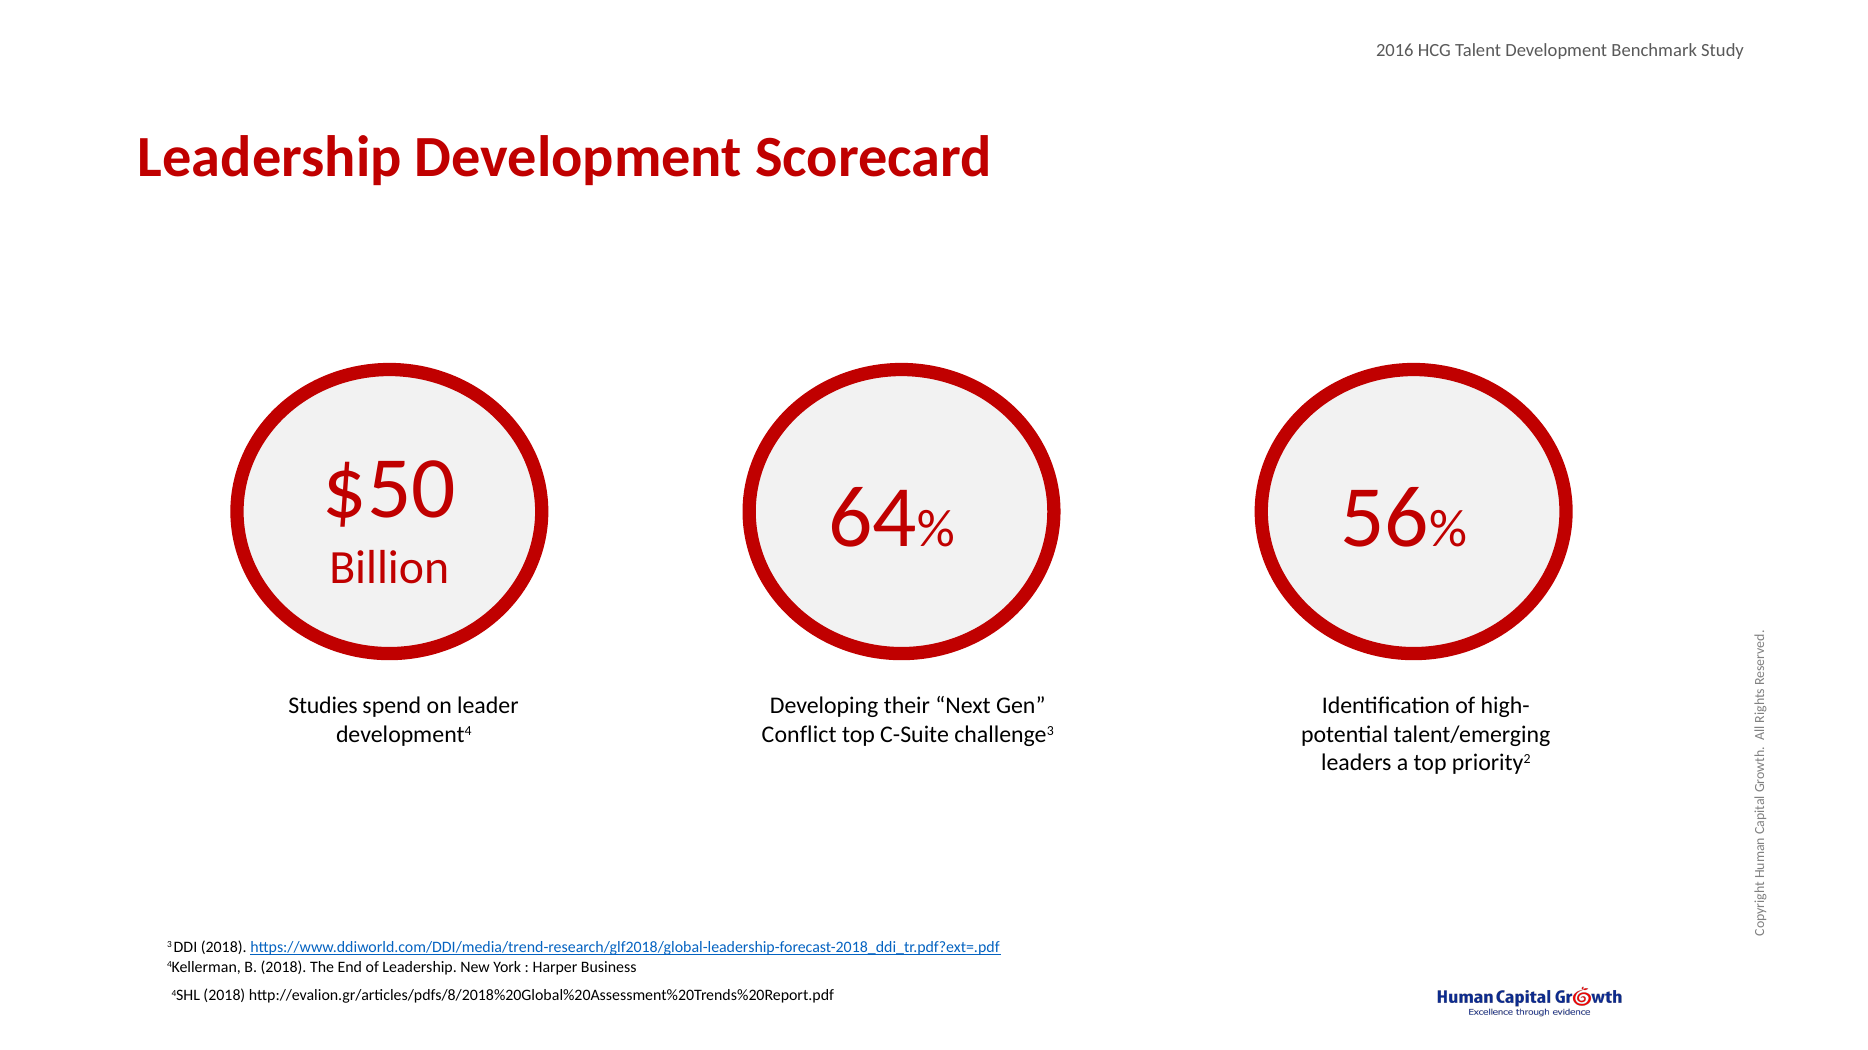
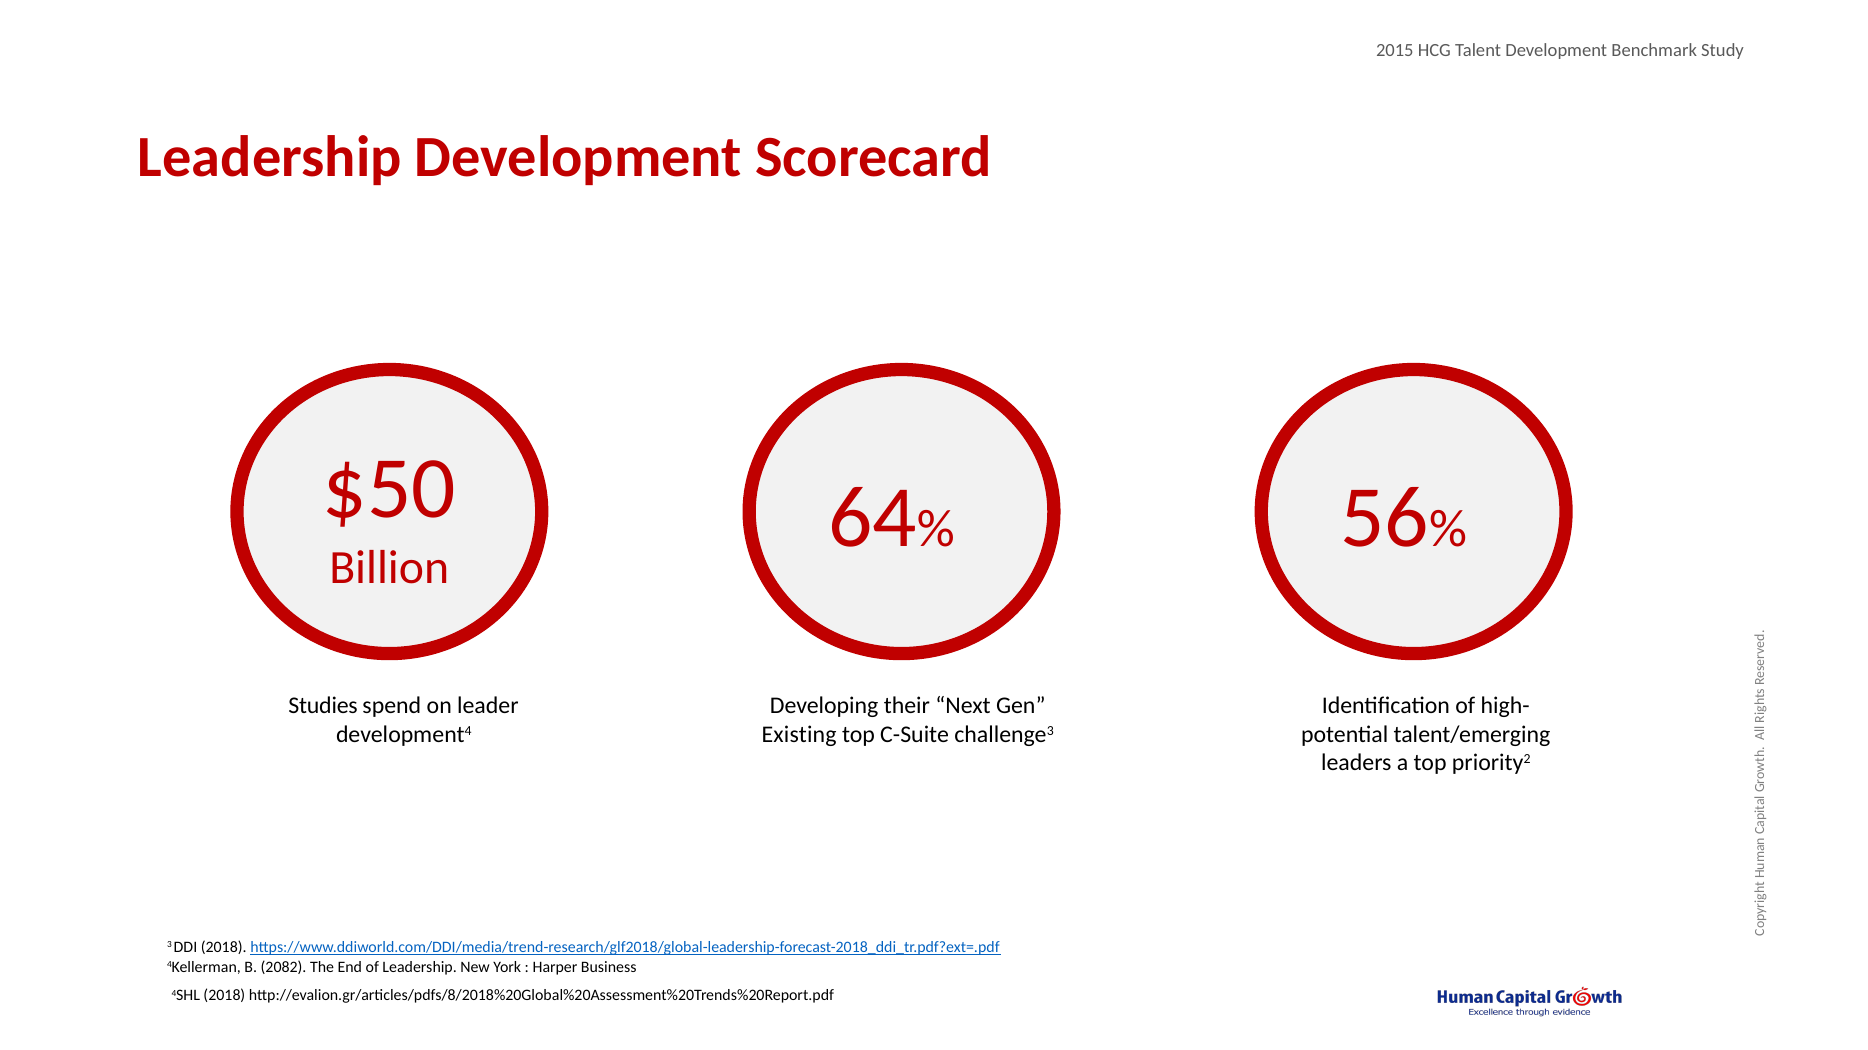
2016: 2016 -> 2015 (1395, 51)
Conflict: Conflict -> Existing (799, 735)
B 2018: 2018 -> 2082 (284, 968)
